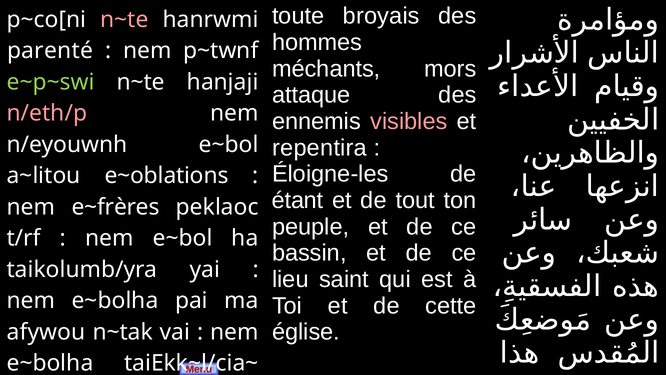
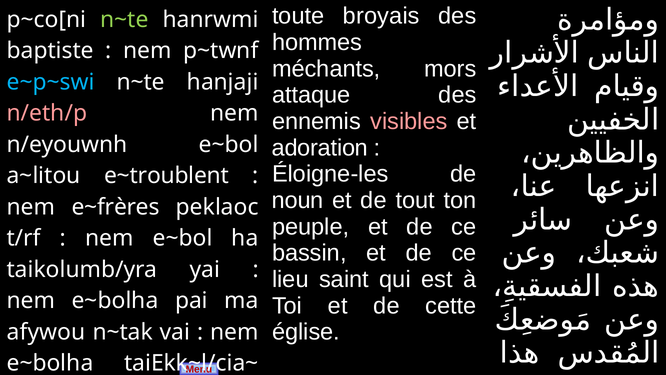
n~te colour: pink -> light green (124, 19)
parenté: parenté -> baptiste (50, 51)
e~p~swi colour: light green -> light blue (51, 82)
repentira: repentira -> adoration (320, 148)
e~oblations: e~oblations -> e~troublent (167, 176)
étant: étant -> noun (298, 200)
